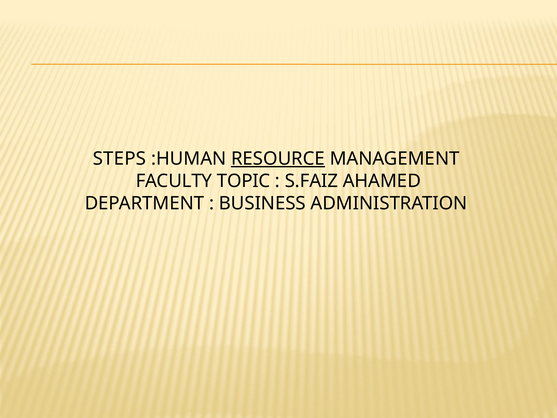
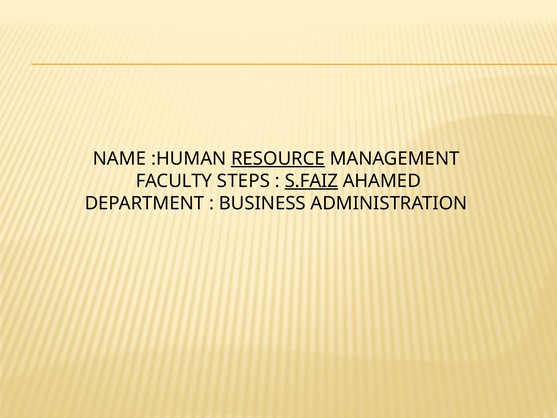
STEPS: STEPS -> NAME (119, 159)
TOPIC: TOPIC -> STEPS (243, 181)
S.FAIZ underline: none -> present (311, 181)
